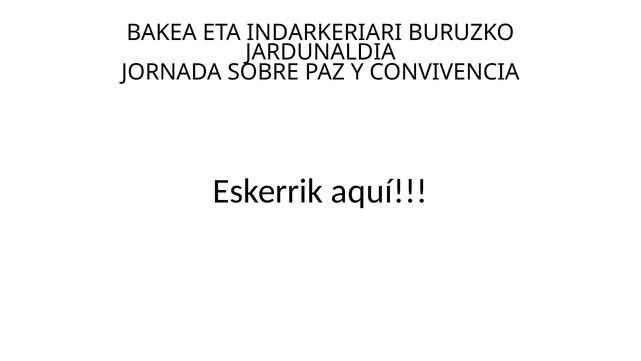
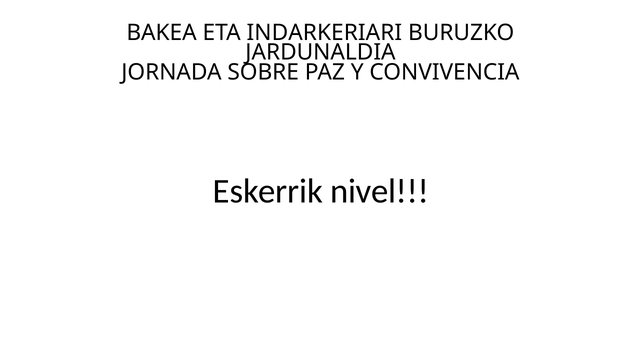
aquí: aquí -> nivel (380, 191)
